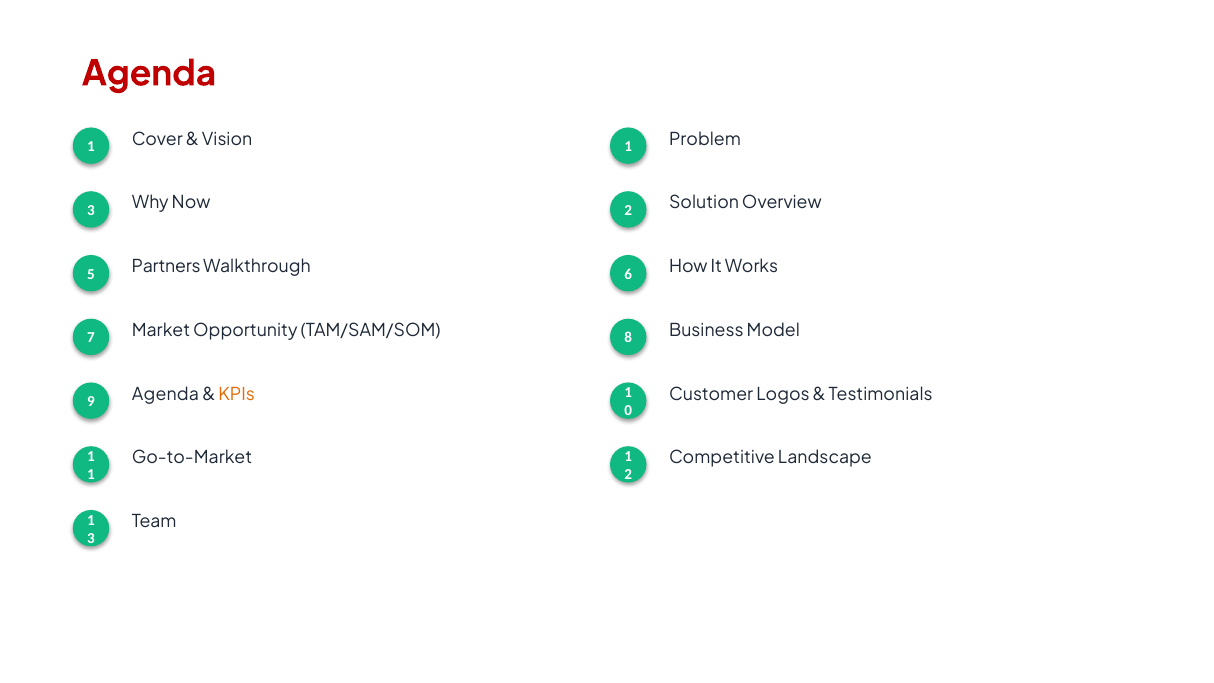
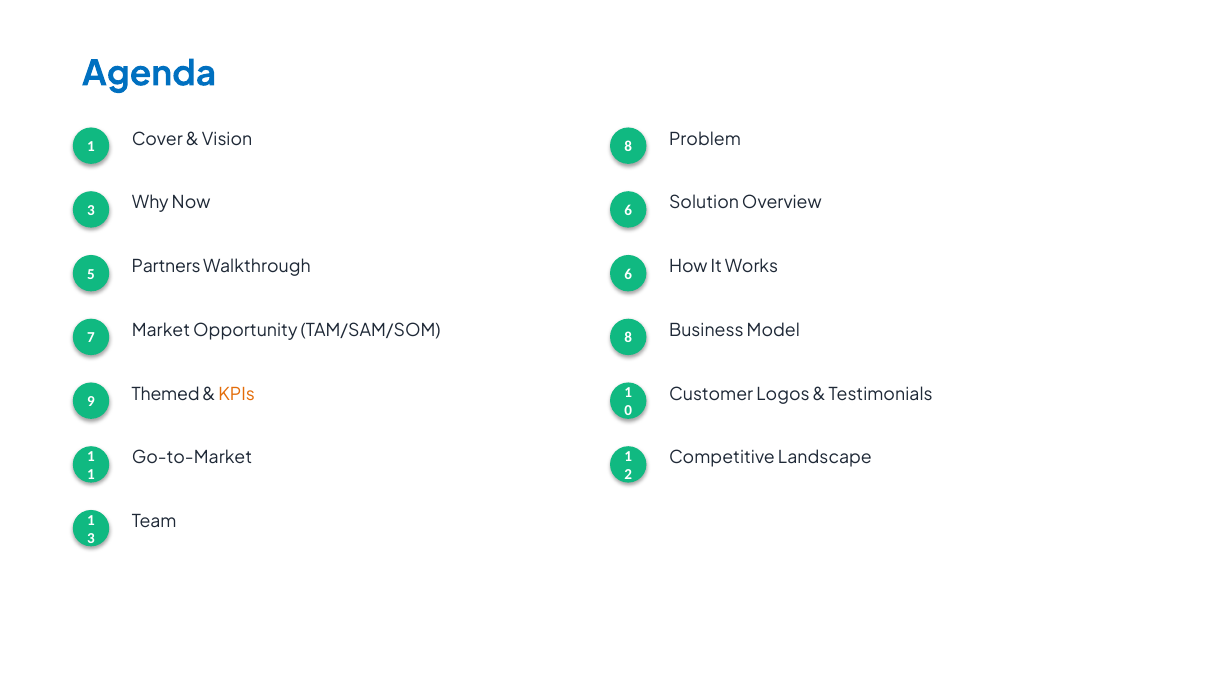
Agenda colour: red -> blue (149, 74)
Vision 1: 1 -> 8 (628, 147)
Now 2: 2 -> 6 (628, 210)
9 Agenda: Agenda -> Themed (166, 394)
